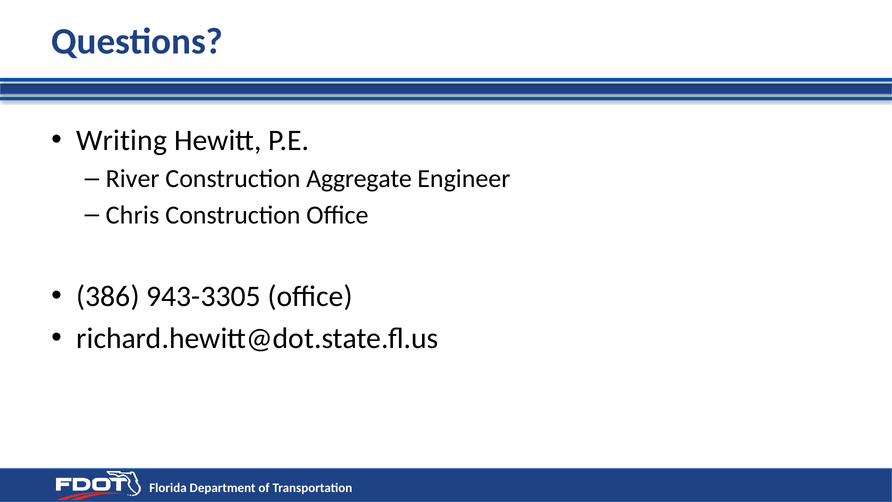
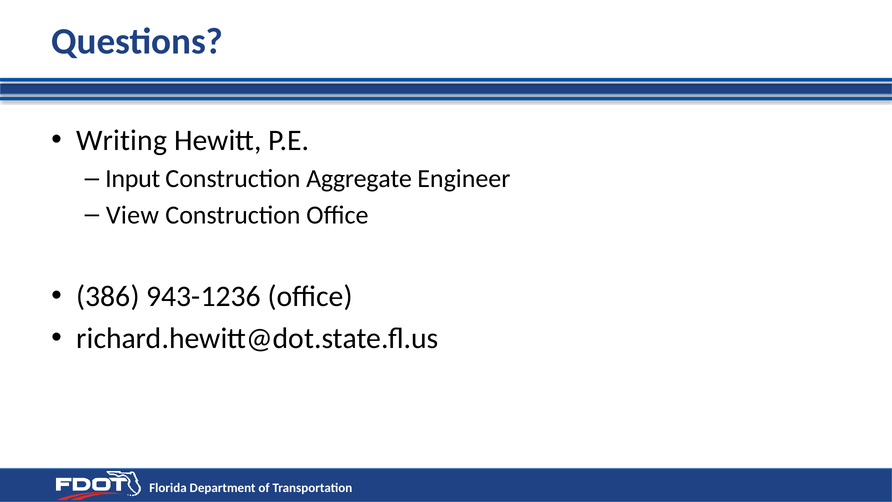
River: River -> Input (133, 179)
Chris: Chris -> View (132, 215)
943-3305: 943-3305 -> 943-1236 (204, 297)
